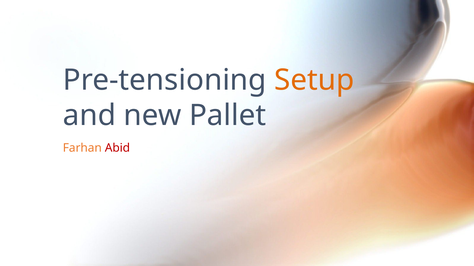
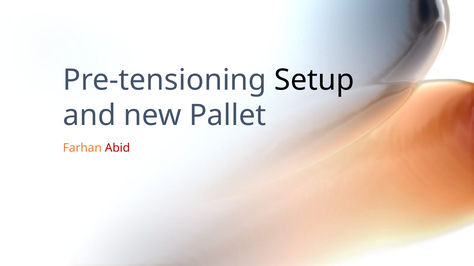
Setup colour: orange -> black (314, 80)
